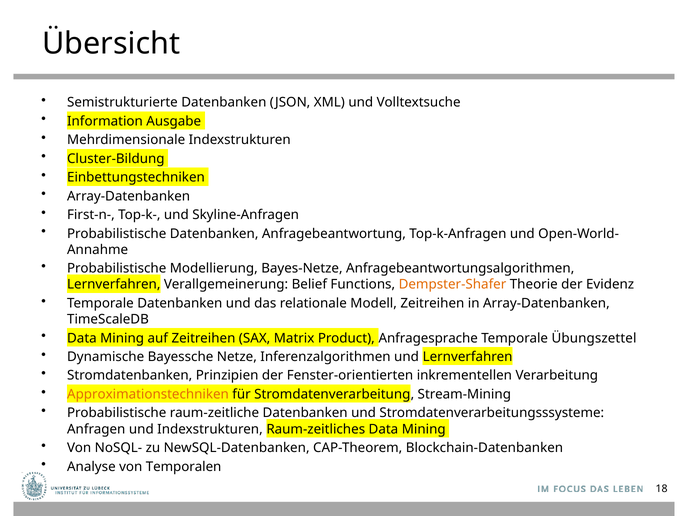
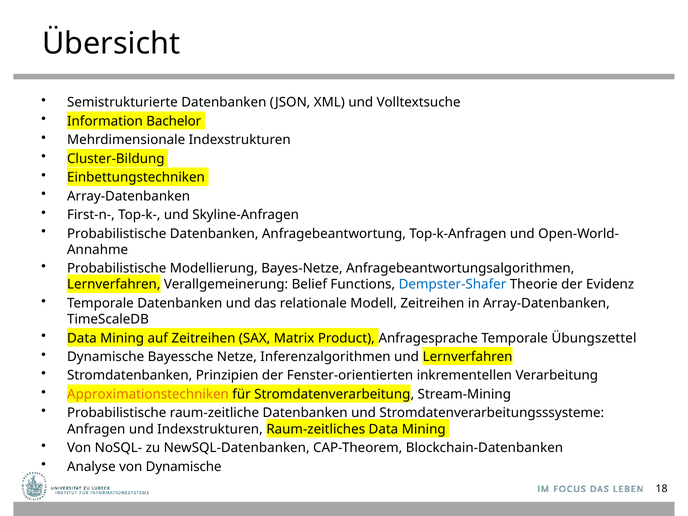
Ausgabe: Ausgabe -> Bachelor (174, 121)
Dempster-Shafer colour: orange -> blue (452, 285)
von Temporalen: Temporalen -> Dynamische (184, 467)
